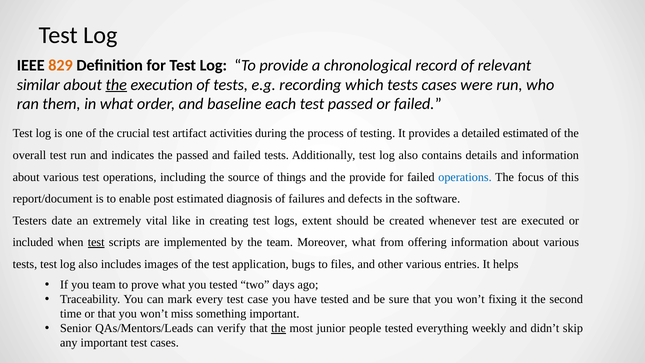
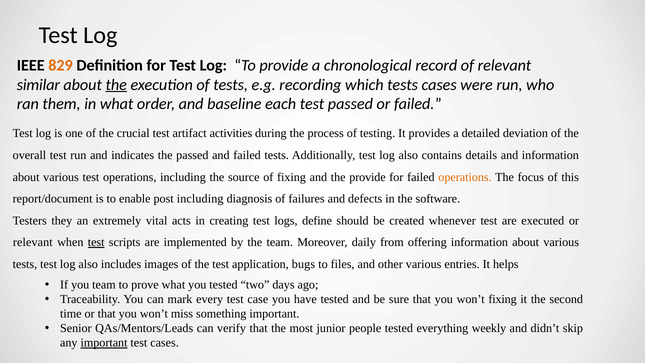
detailed estimated: estimated -> deviation (525, 133)
of things: things -> fixing (291, 177)
operations colour: blue -> orange (465, 177)
post estimated: estimated -> including (200, 199)
date: date -> they (62, 221)
like: like -> acts (181, 221)
extent: extent -> define (317, 221)
included: included -> relevant (33, 242)
Moreover what: what -> daily (364, 242)
the underline: present -> none (279, 328)
important underline: none -> present (104, 343)
